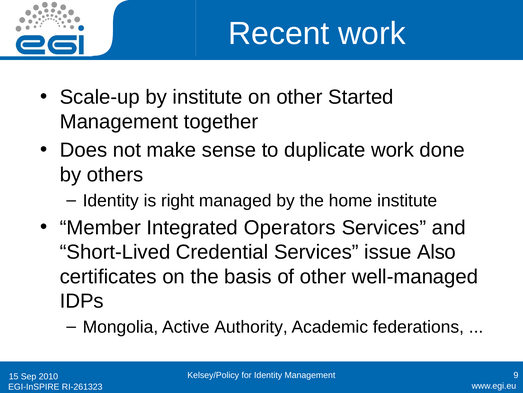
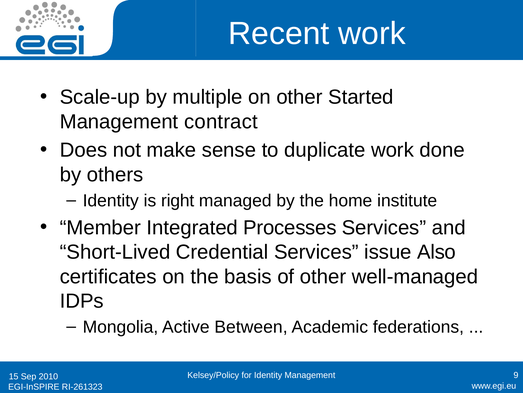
by institute: institute -> multiple (208, 97)
together: together -> contract (221, 121)
Operators: Operators -> Processes (290, 227)
Authority: Authority -> Between (251, 326)
